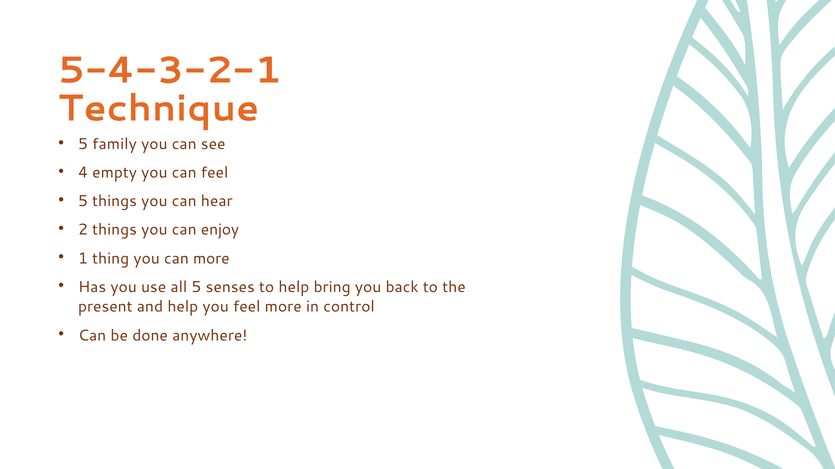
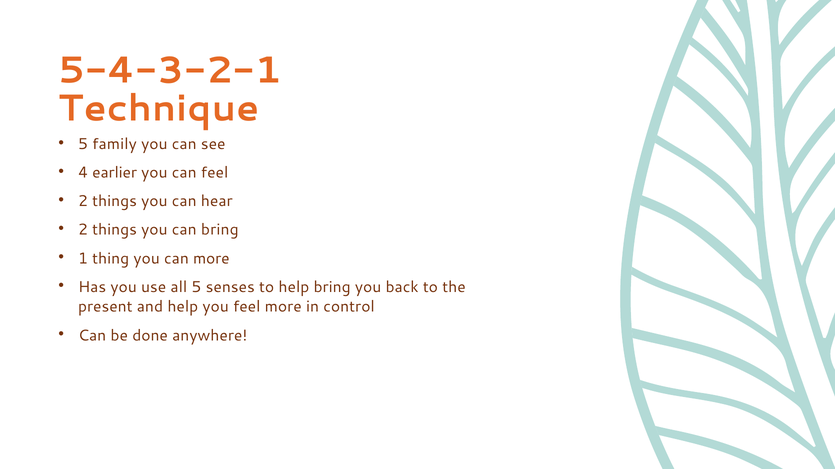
empty: empty -> earlier (115, 173)
5: 5 -> 2 (83, 202)
can enjoy: enjoy -> bring (220, 230)
